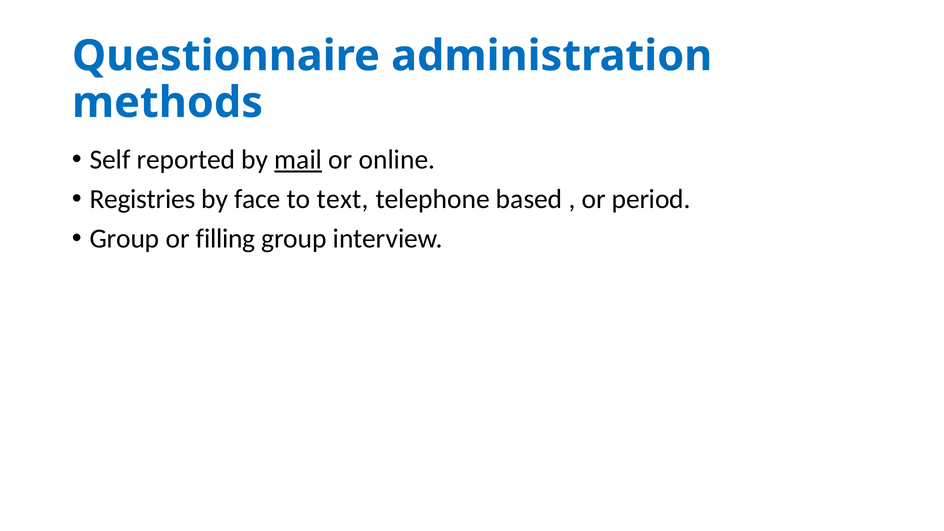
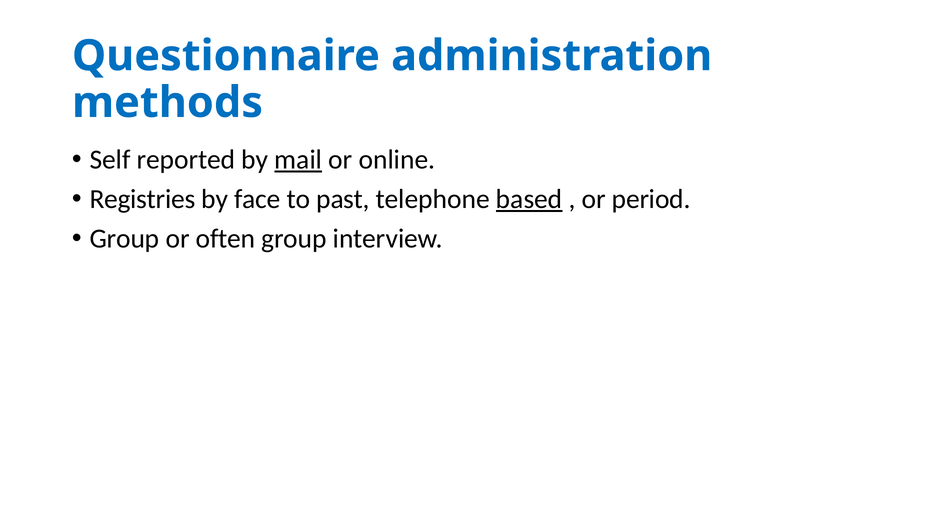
text: text -> past (343, 199)
based underline: none -> present (529, 199)
filling: filling -> often (226, 239)
